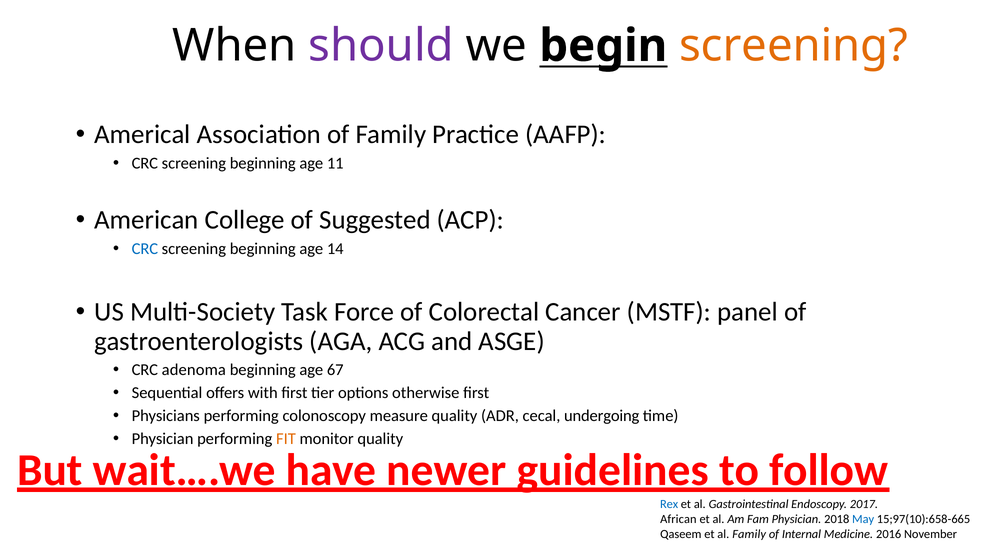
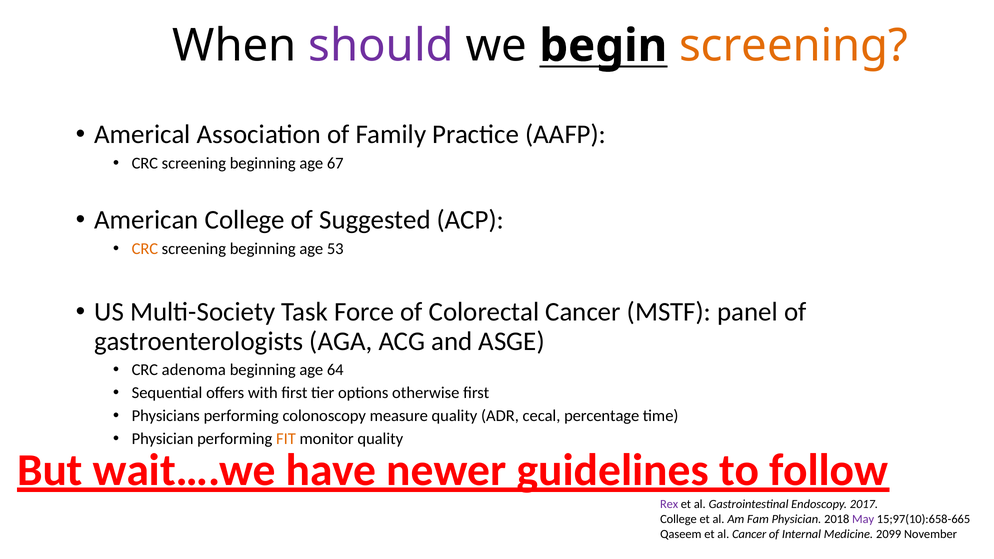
11: 11 -> 67 (335, 163)
CRC colour: blue -> orange (145, 249)
14: 14 -> 53 (335, 249)
67: 67 -> 64 (335, 370)
undergoing: undergoing -> percentage (602, 416)
Rex colour: blue -> purple (669, 504)
African: African -> College (678, 519)
May colour: blue -> purple (863, 519)
al Family: Family -> Cancer (749, 534)
2016: 2016 -> 2099 (889, 534)
